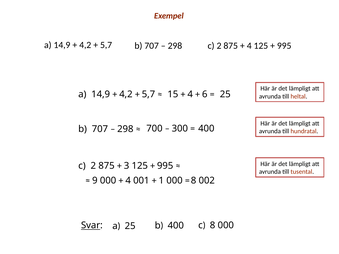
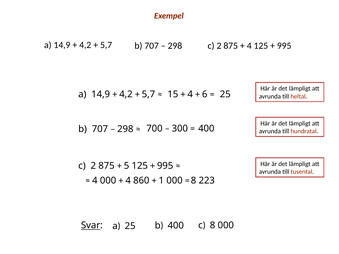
3: 3 -> 5 (127, 166)
9: 9 -> 4 (95, 181)
001: 001 -> 860 (141, 181)
002: 002 -> 223 (207, 181)
